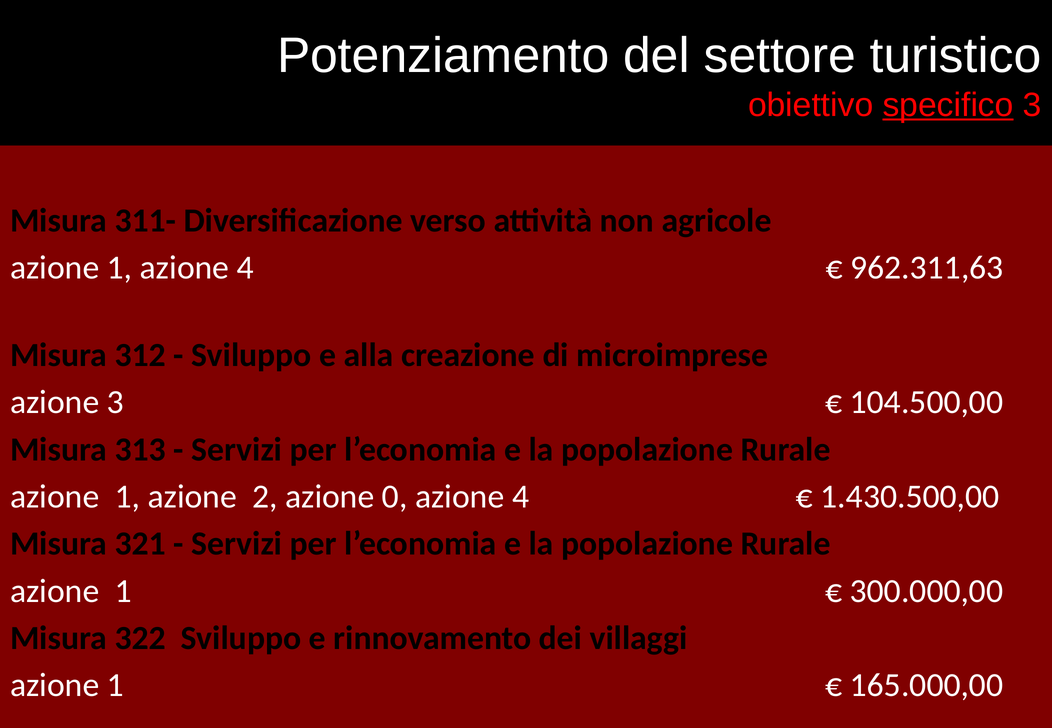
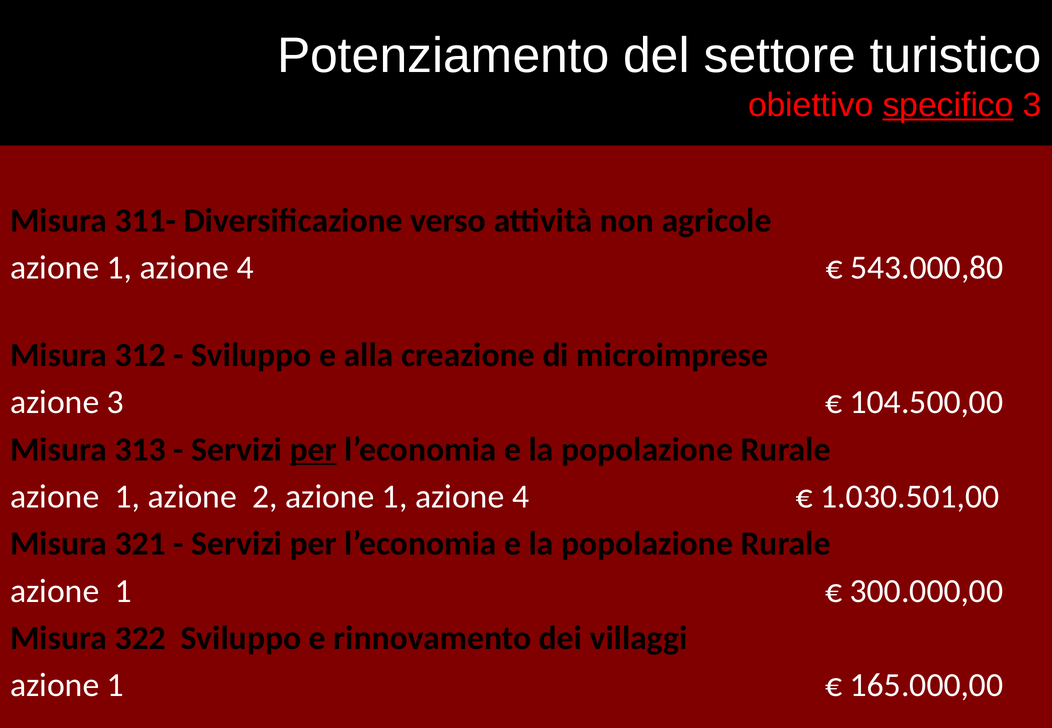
962.311,63: 962.311,63 -> 543.000,80 (927, 268)
per underline: none -> present (313, 450)
2 azione 0: 0 -> 1 (395, 497)
1.430.500,00: 1.430.500,00 -> 1.030.501,00 (910, 497)
